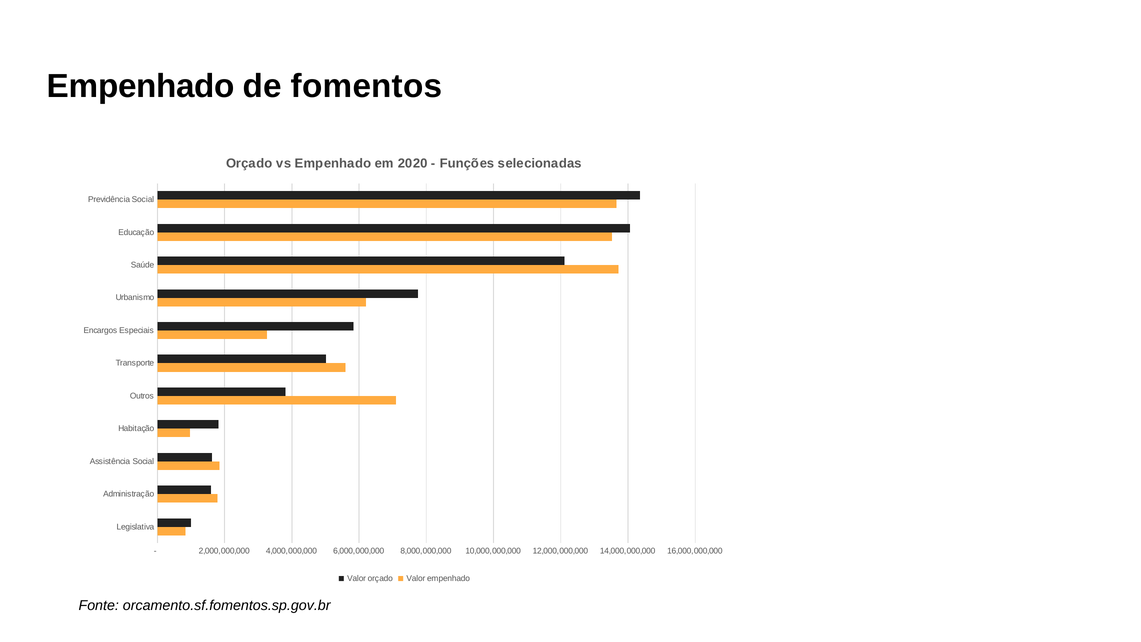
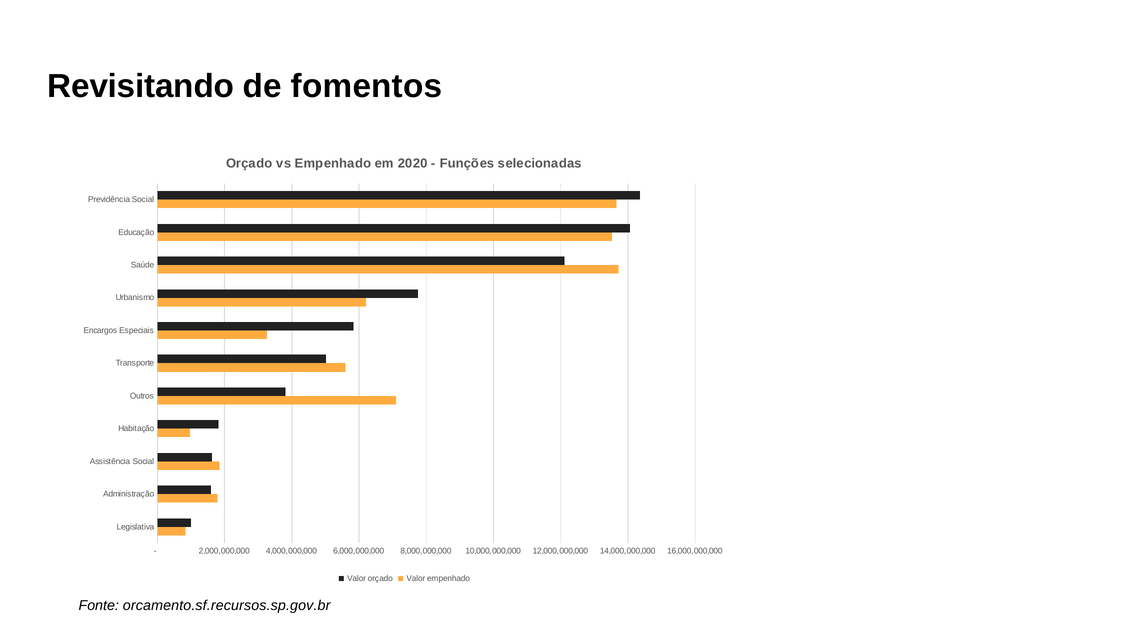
Empenhado: Empenhado -> Revisitando (141, 86)
orcamento.sf.fomentos.sp.gov.br: orcamento.sf.fomentos.sp.gov.br -> orcamento.sf.recursos.sp.gov.br (227, 605)
